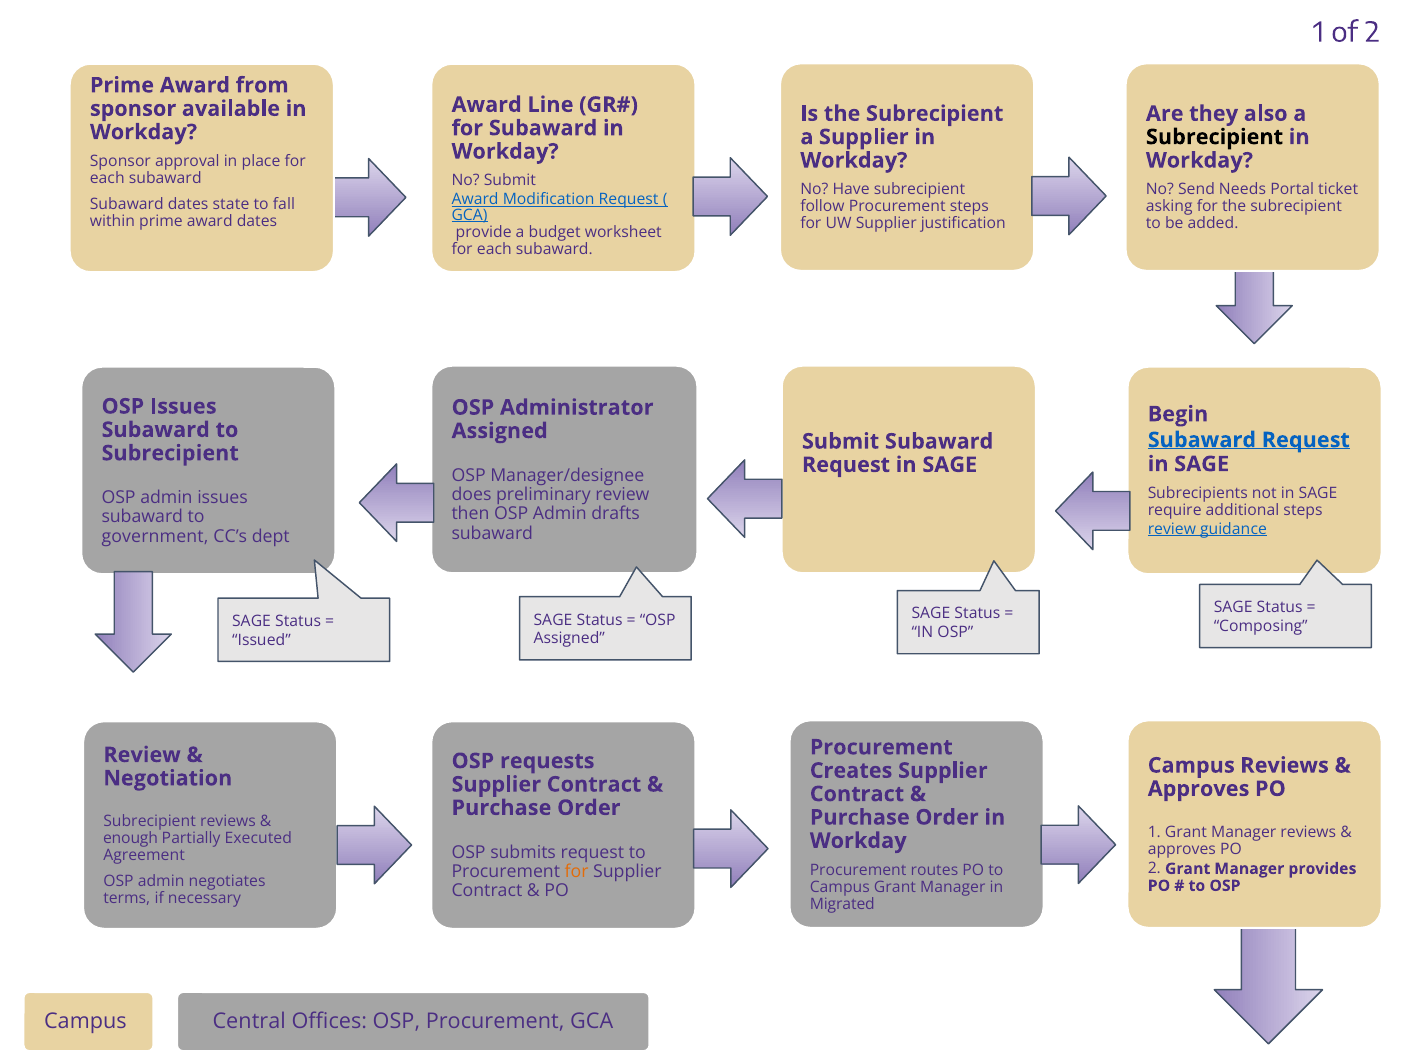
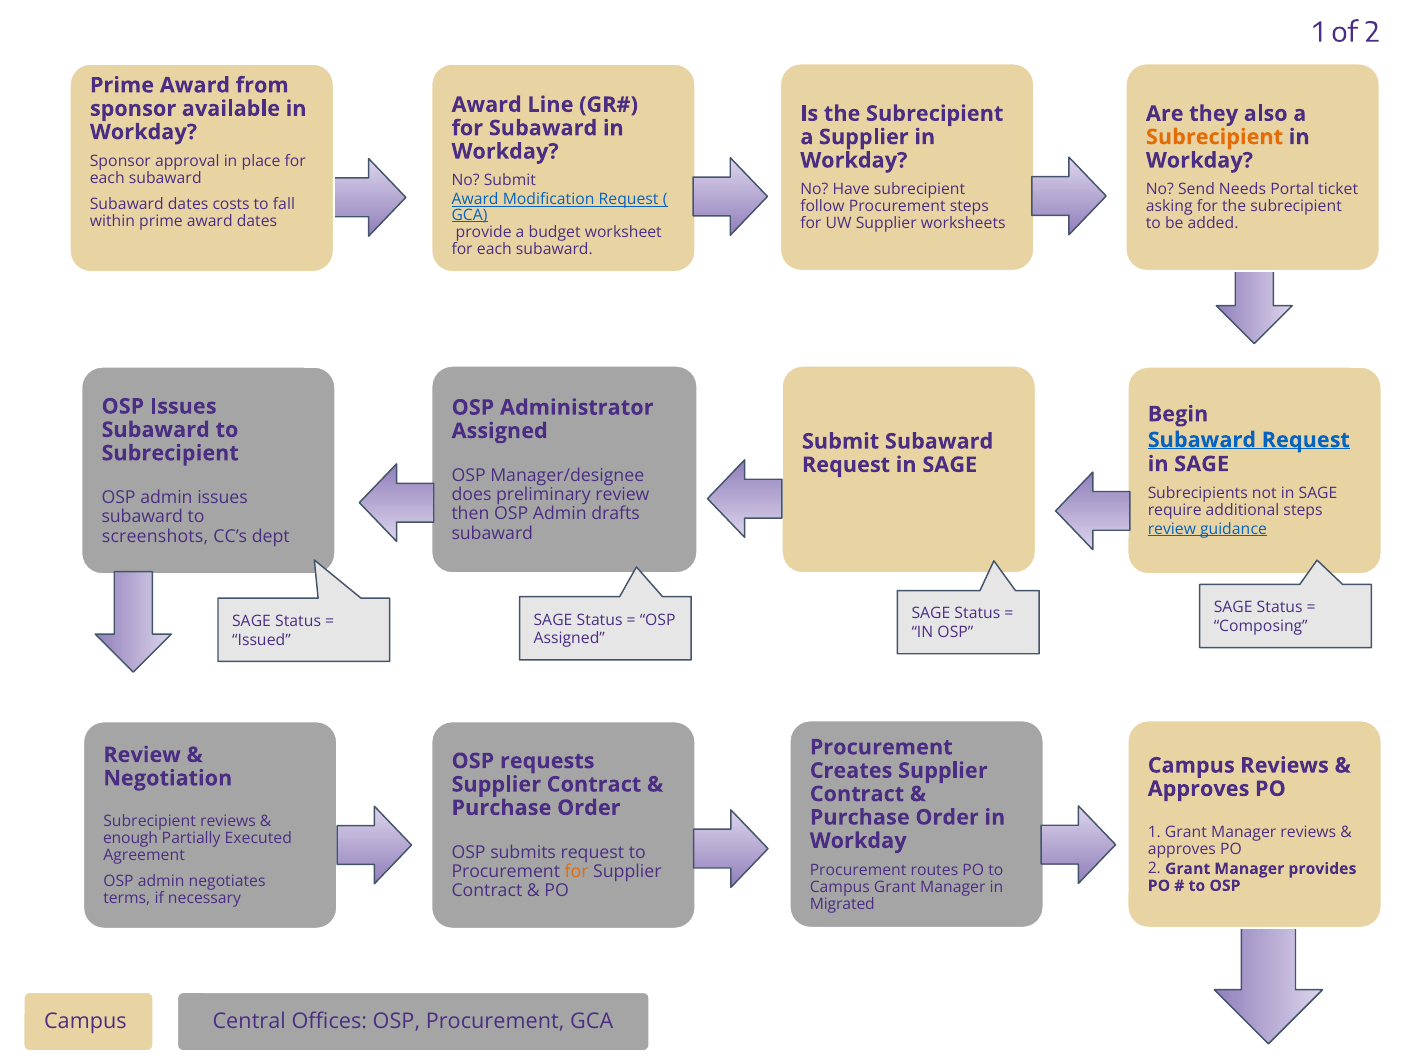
Subrecipient colour: black -> orange (1215, 137)
state: state -> costs (231, 204)
justification: justification -> worksheets (963, 223)
government: government -> screenshots (155, 536)
